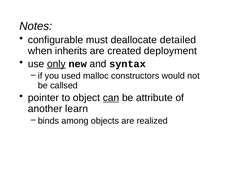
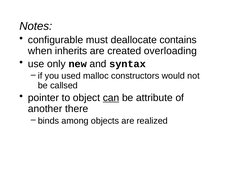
detailed: detailed -> contains (178, 40)
deployment: deployment -> overloading (170, 51)
only underline: present -> none (56, 64)
learn: learn -> there (77, 109)
